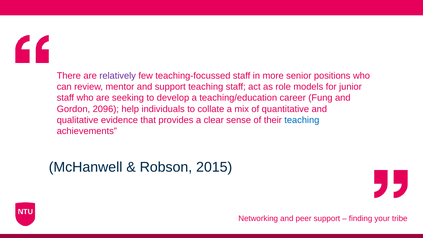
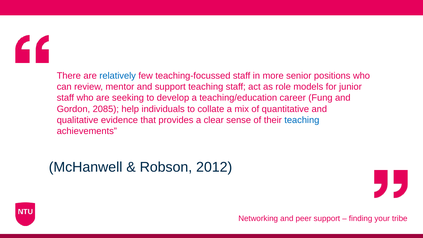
relatively colour: purple -> blue (118, 76)
2096: 2096 -> 2085 (106, 109)
2015: 2015 -> 2012 (214, 167)
